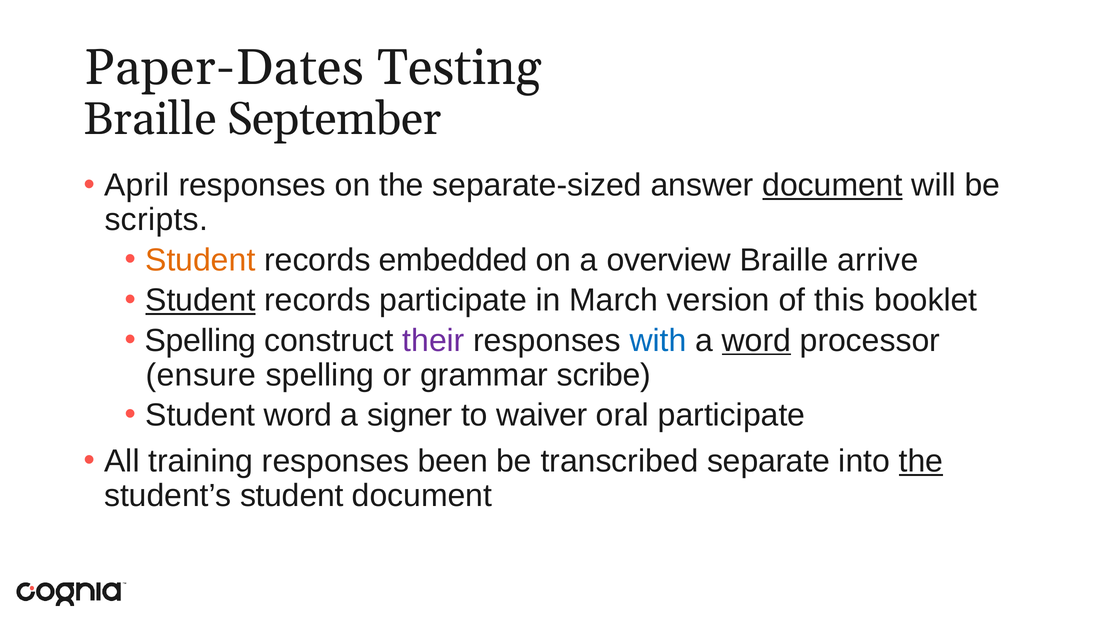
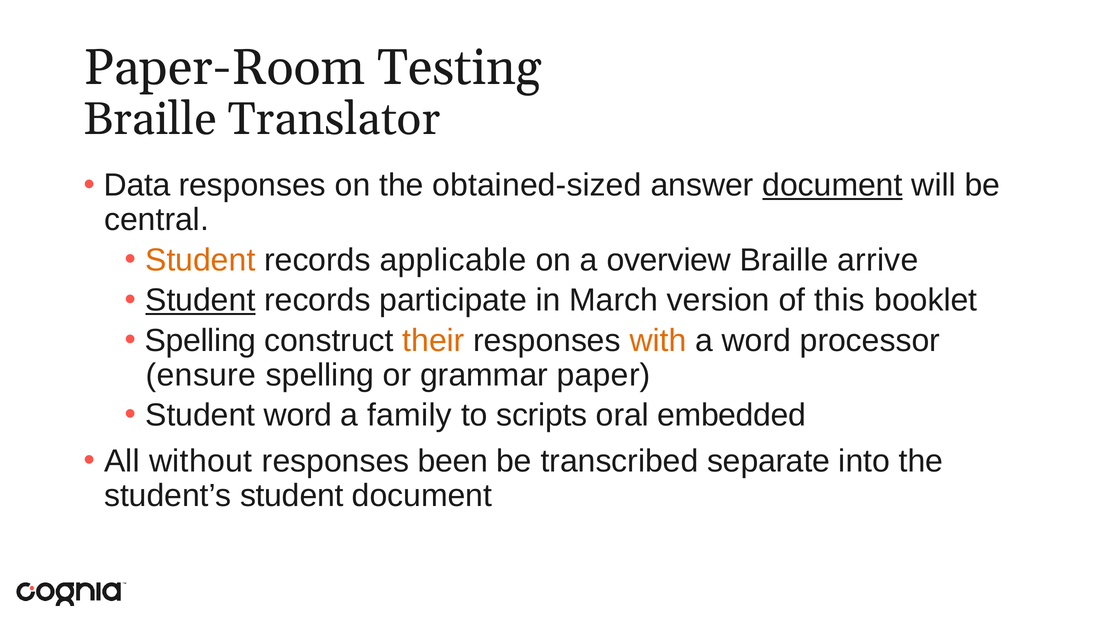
Paper-Dates: Paper-Dates -> Paper-Room (224, 67)
September: September -> Translator (334, 119)
April: April -> Data (137, 185)
separate-sized: separate-sized -> obtained-sized (537, 185)
scripts: scripts -> central (157, 220)
embedded: embedded -> applicable (453, 260)
their colour: purple -> orange (433, 340)
with colour: blue -> orange (658, 340)
word underline: present -> none (756, 340)
scribe: scribe -> paper (604, 375)
signer: signer -> family (410, 415)
waiver: waiver -> scripts (542, 415)
oral participate: participate -> embedded (732, 415)
training: training -> without (201, 461)
the underline: present -> none (921, 461)
